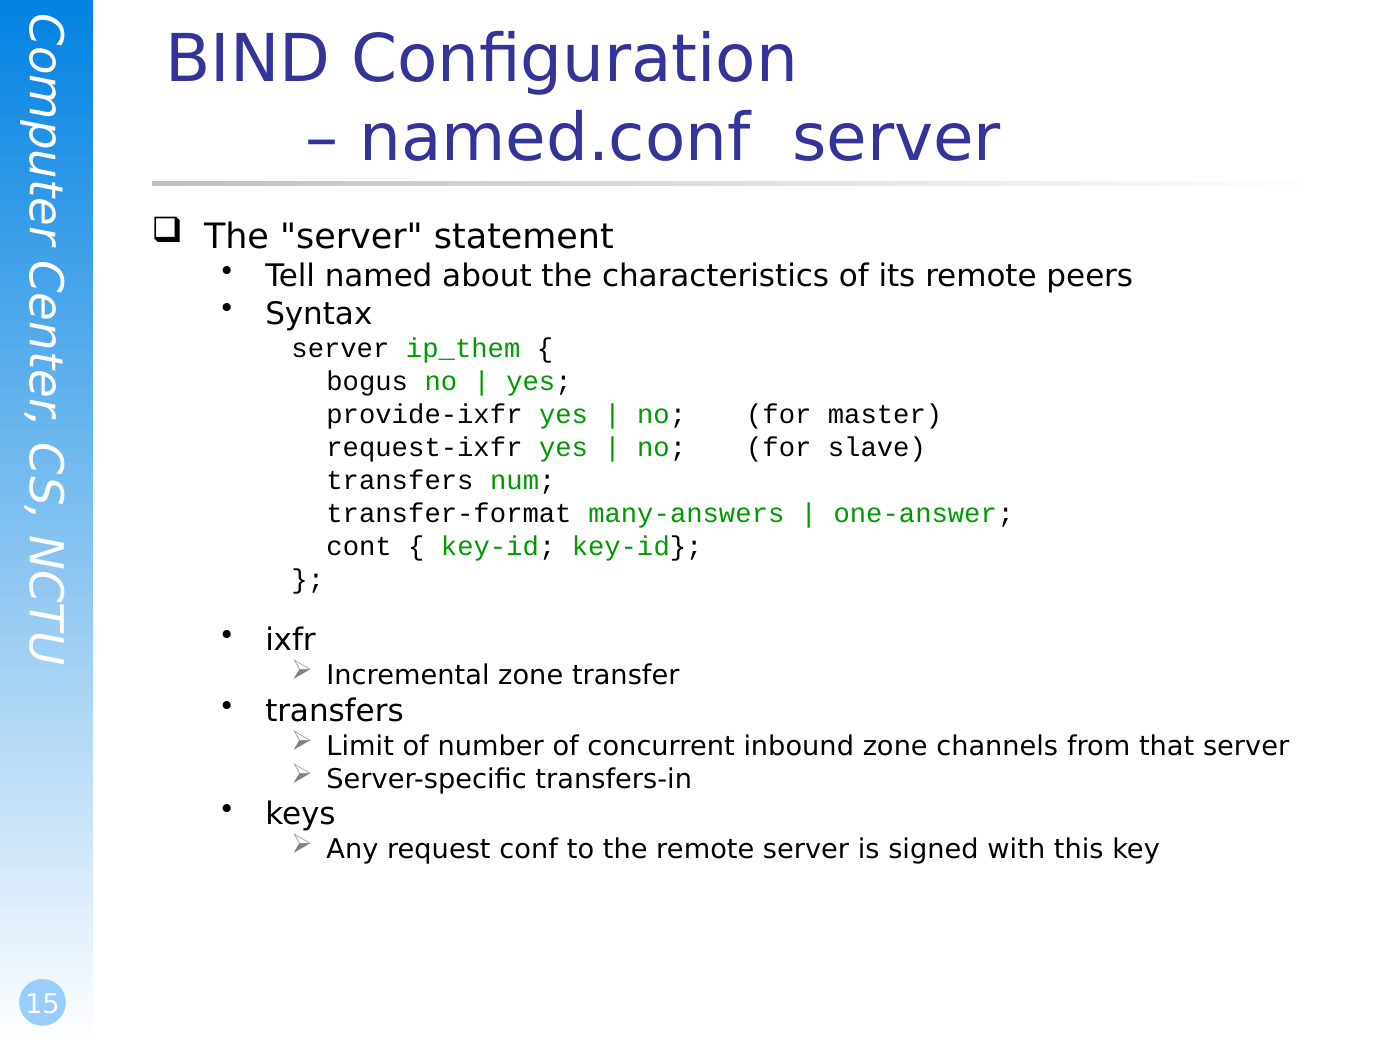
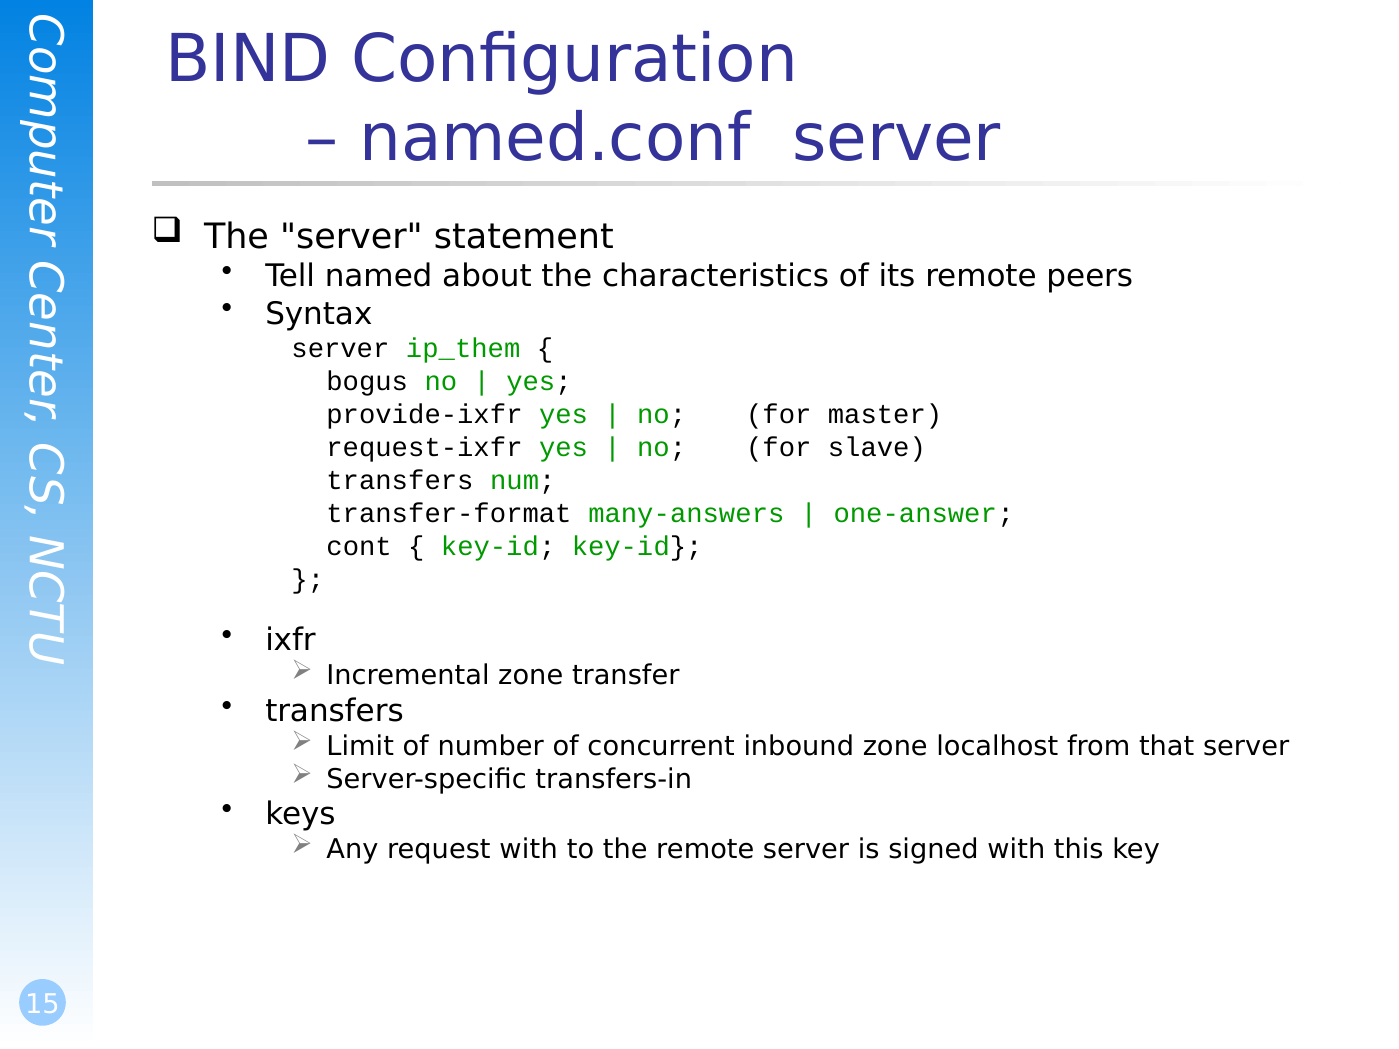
channels: channels -> localhost (997, 746)
request conf: conf -> with (529, 850)
